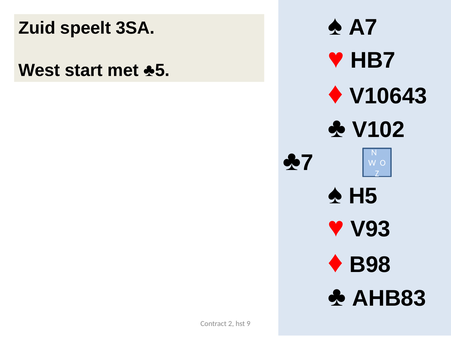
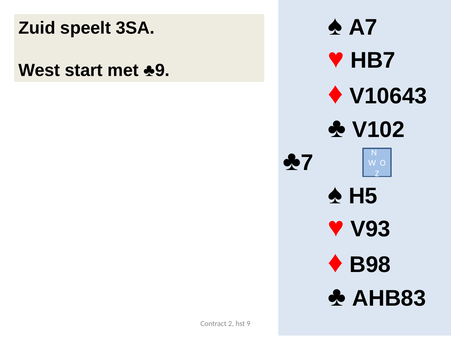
♣5: ♣5 -> ♣9 (157, 70)
